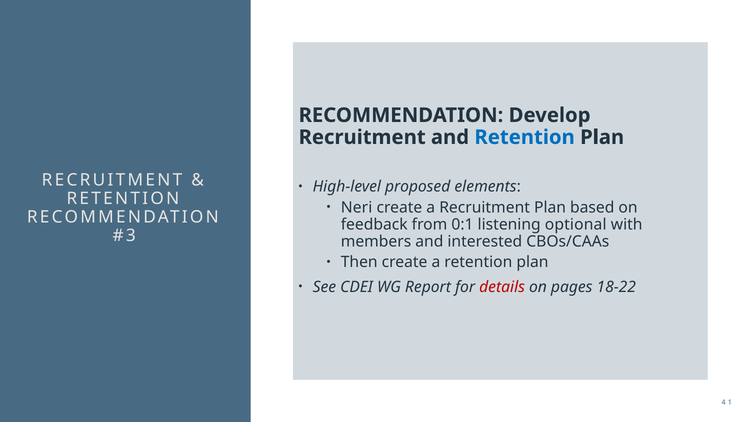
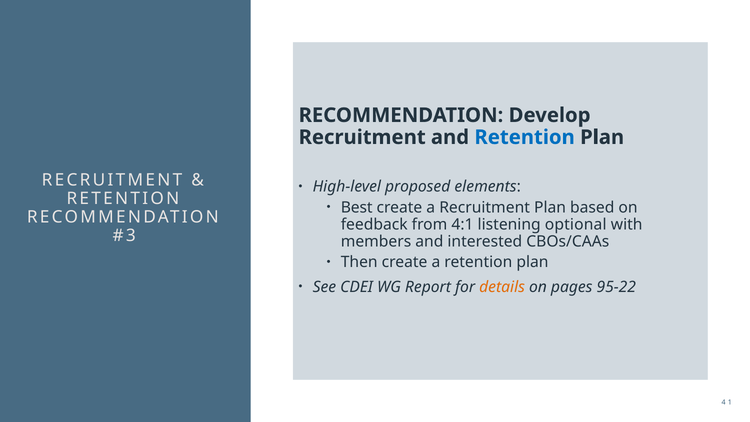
Neri: Neri -> Best (357, 207)
0:1: 0:1 -> 4:1 (462, 224)
details colour: red -> orange (502, 287)
18-22: 18-22 -> 95-22 (616, 287)
